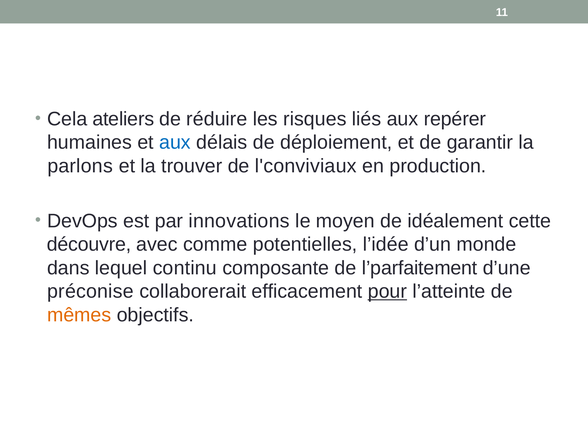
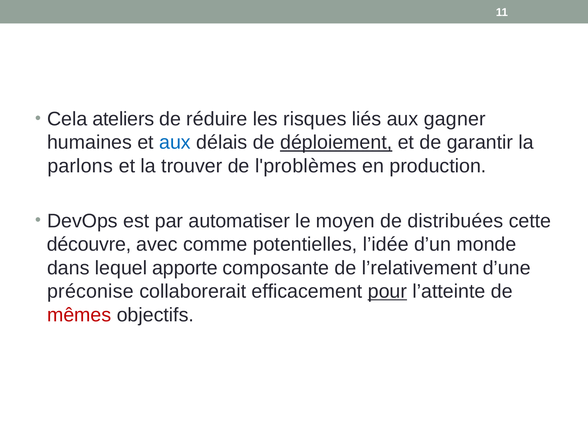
repérer: repérer -> gagner (455, 119)
déploiement underline: none -> present (336, 142)
l'conviviaux: l'conviviaux -> l'problèmes (306, 166)
innovations: innovations -> automatiser (239, 221)
idéalement: idéalement -> distribuées (455, 221)
continu: continu -> apporte (185, 268)
l’parfaitement: l’parfaitement -> l’relativement (420, 268)
mêmes colour: orange -> red (79, 315)
